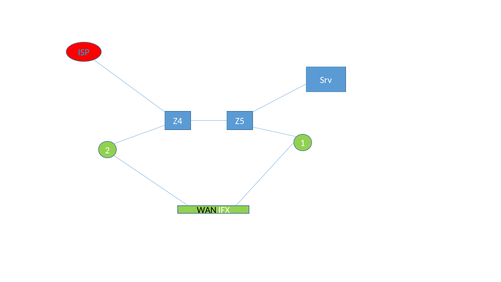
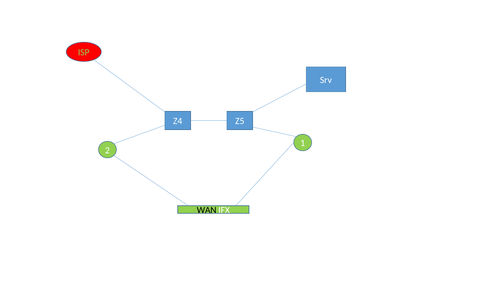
ISP colour: light blue -> light green (84, 52)
